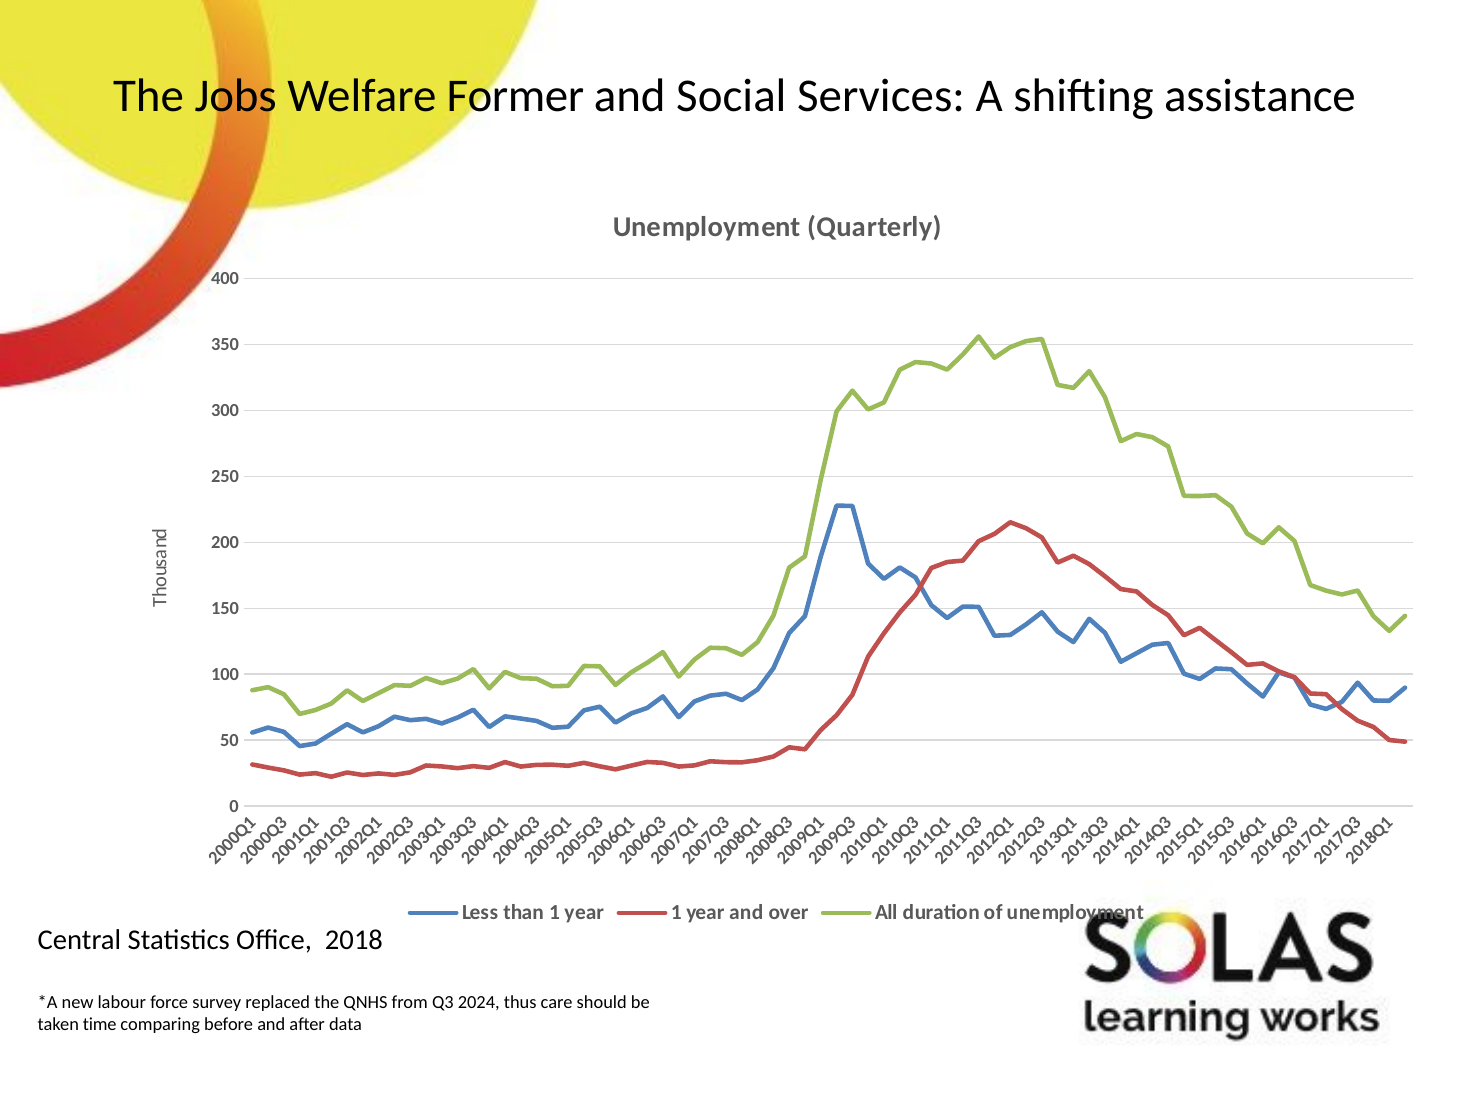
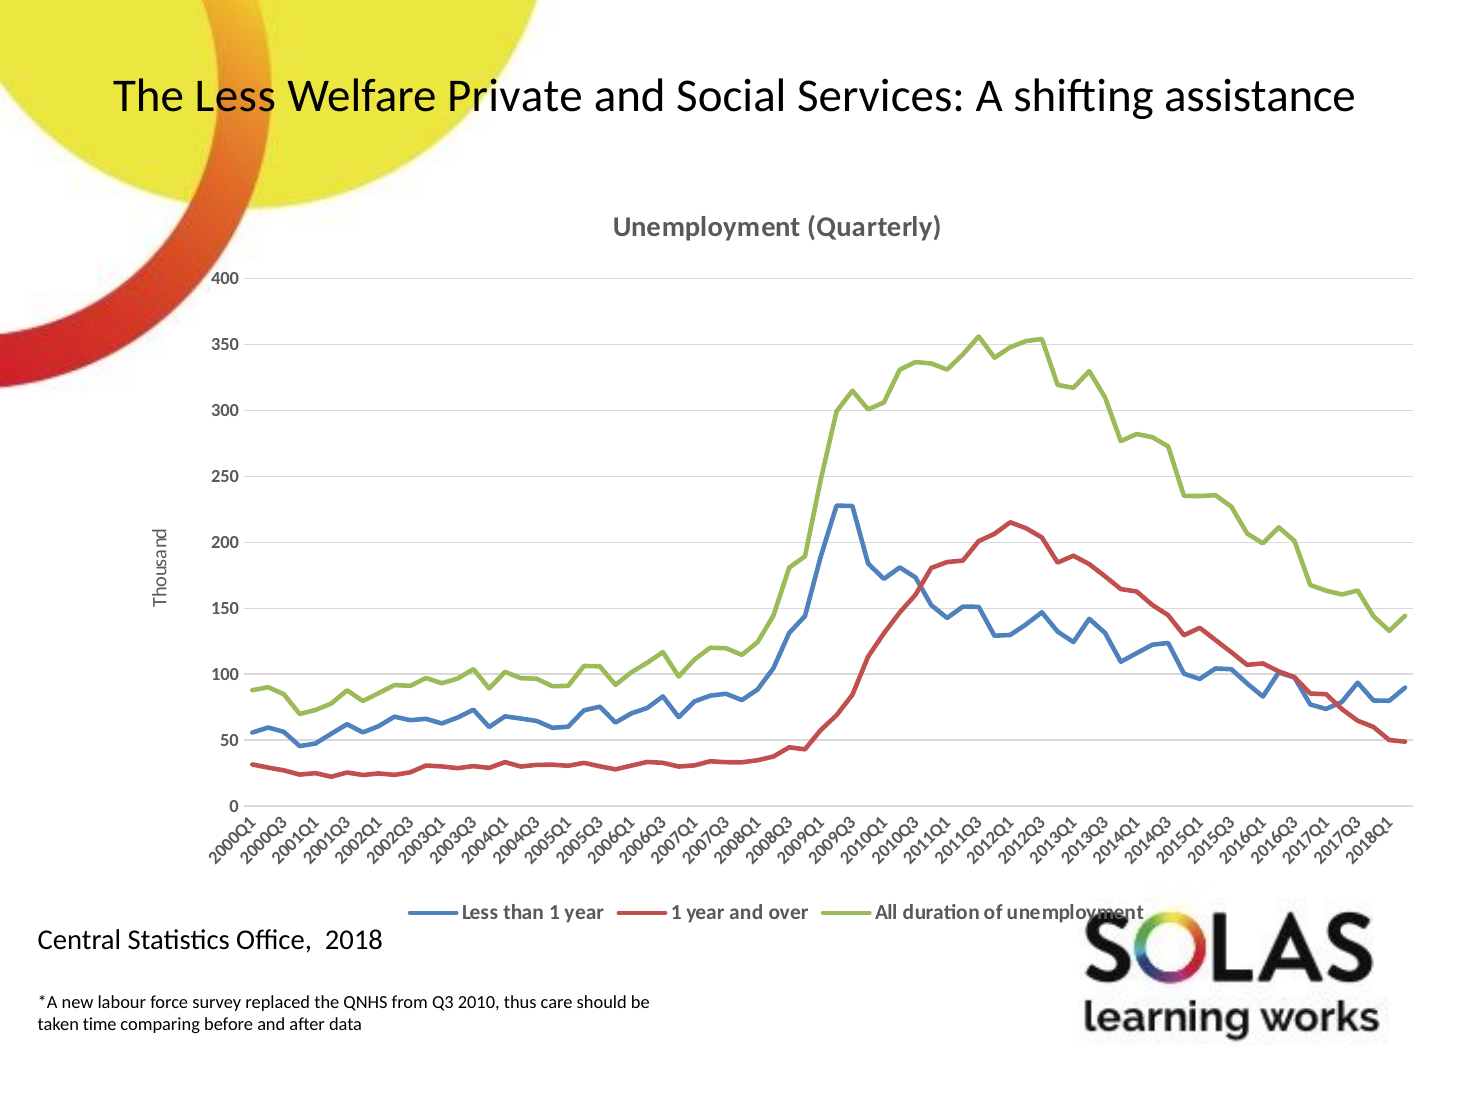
The Jobs: Jobs -> Less (235, 96)
Former: Former -> Private (515, 96)
2024: 2024 -> 2010 (479, 1002)
